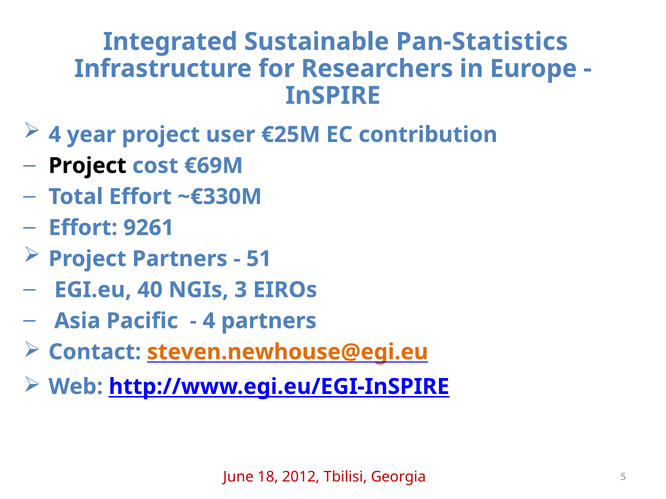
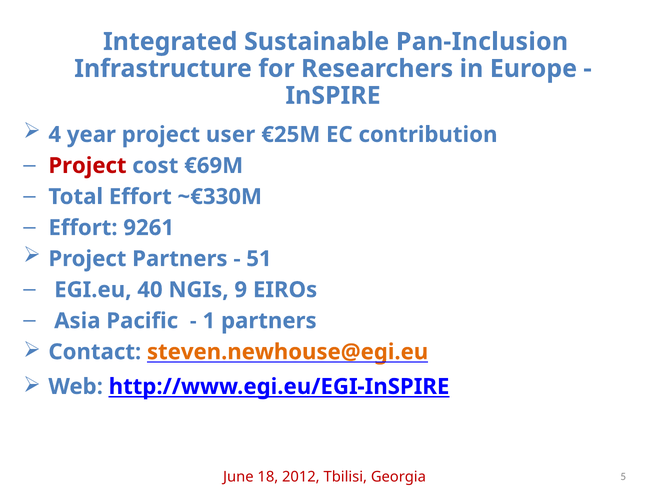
Pan-Statistics: Pan-Statistics -> Pan-Inclusion (482, 42)
Project colour: black -> red (87, 166)
3: 3 -> 9 (241, 290)
4: 4 -> 1 (209, 321)
